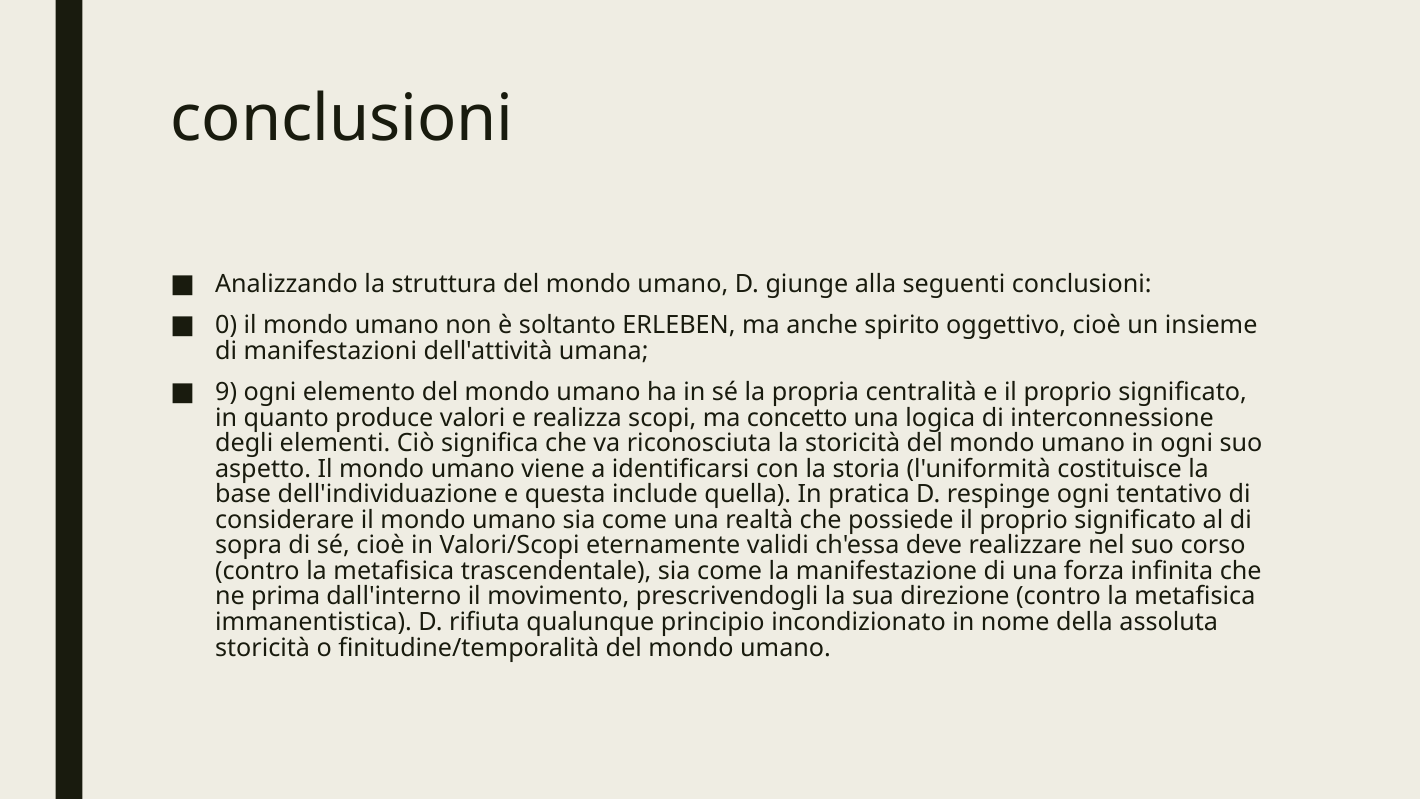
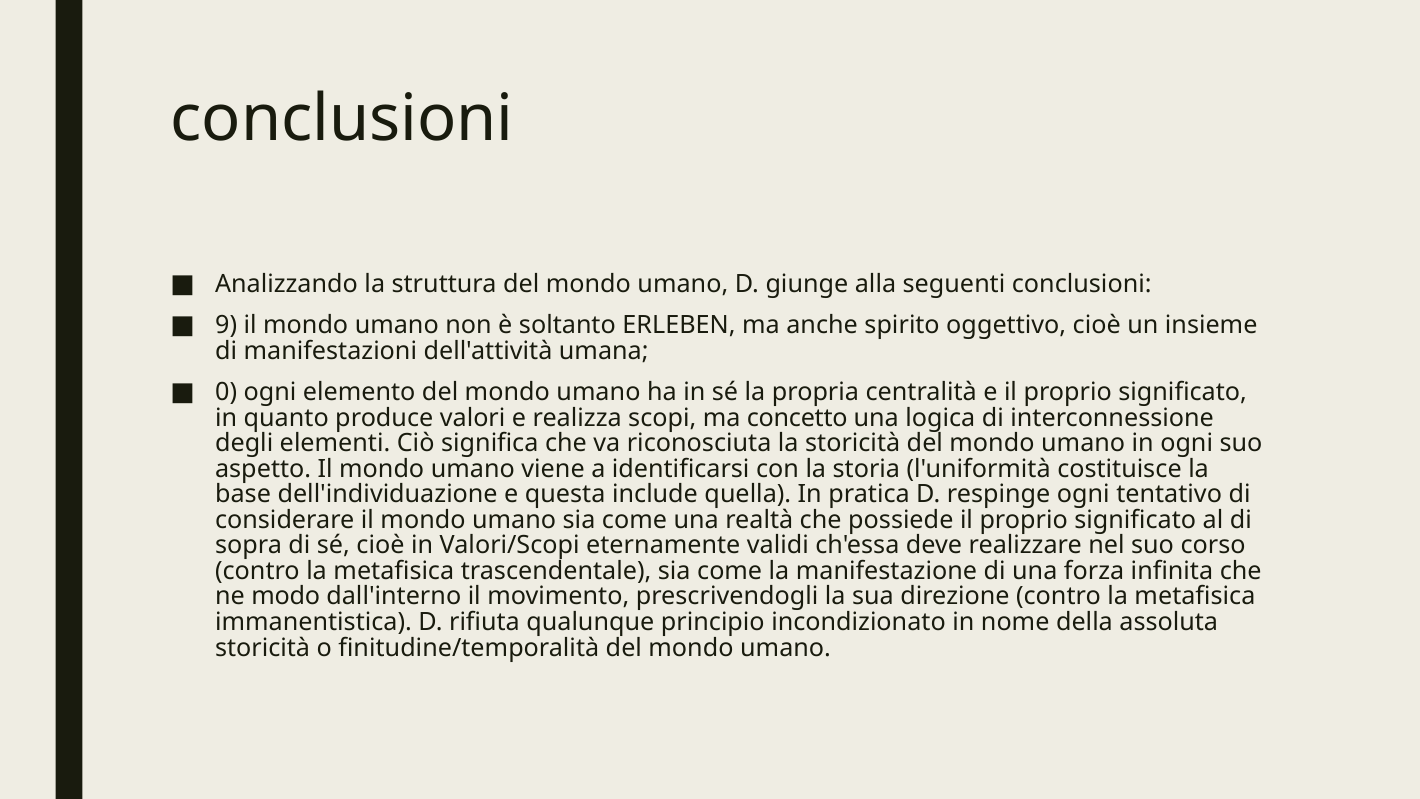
0: 0 -> 9 (226, 325)
9: 9 -> 0 (226, 392)
prima: prima -> modo (286, 596)
